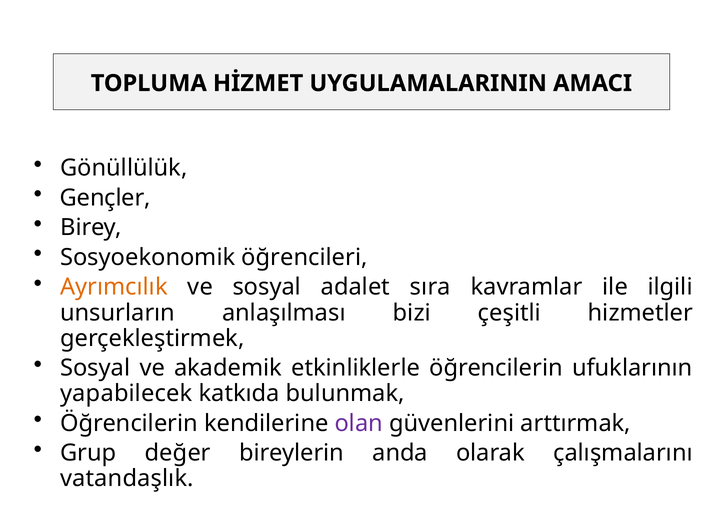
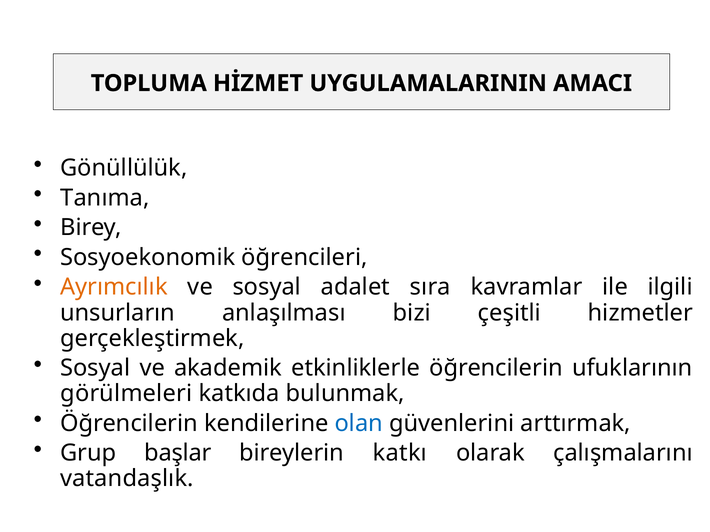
Gençler: Gençler -> Tanıma (105, 198)
yapabilecek: yapabilecek -> görülmeleri (126, 394)
olan colour: purple -> blue (359, 424)
değer: değer -> başlar (178, 453)
anda: anda -> katkı (400, 453)
